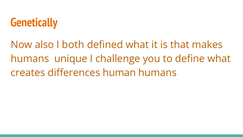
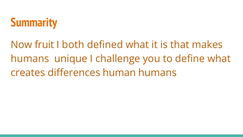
Genetically: Genetically -> Summarity (34, 22)
also: also -> fruit (44, 45)
